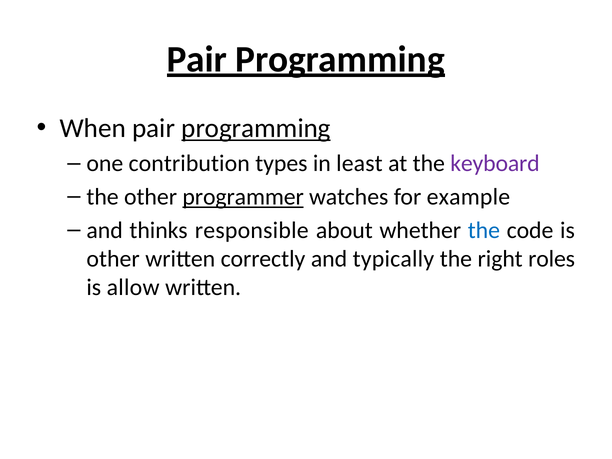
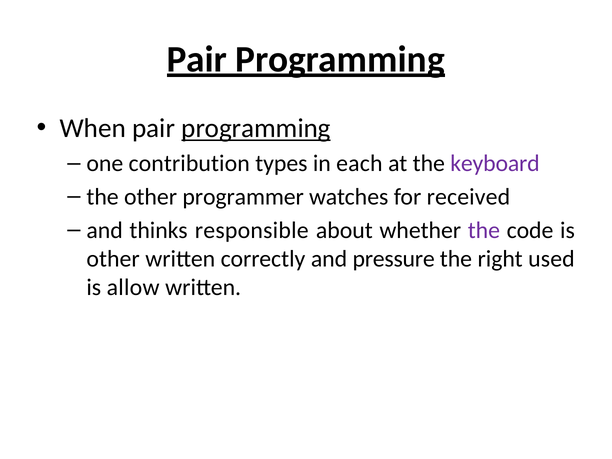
least: least -> each (359, 164)
programmer underline: present -> none (243, 197)
example: example -> received (468, 197)
the colour: blue -> purple (484, 230)
typically: typically -> pressure (394, 259)
roles: roles -> used (551, 259)
